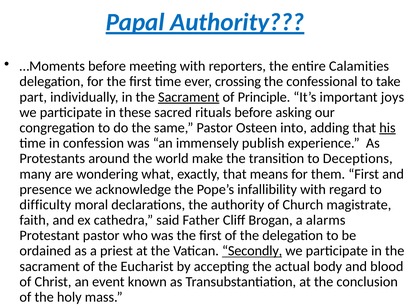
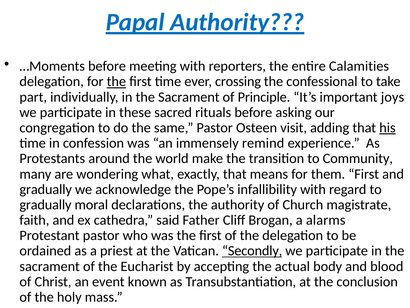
the underline: none -> present (116, 81)
Sacrament underline: present -> none (189, 97)
into: into -> visit (294, 128)
publish: publish -> remind (263, 143)
Deceptions: Deceptions -> Community (358, 158)
presence: presence -> gradually (46, 189)
difficulty: difficulty -> gradually (45, 204)
